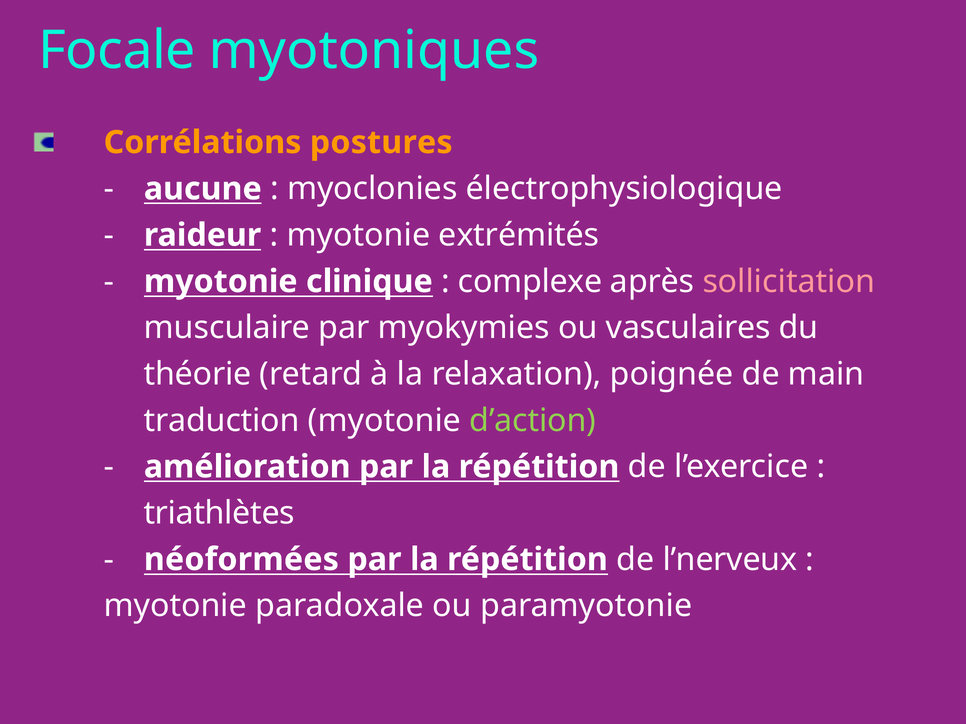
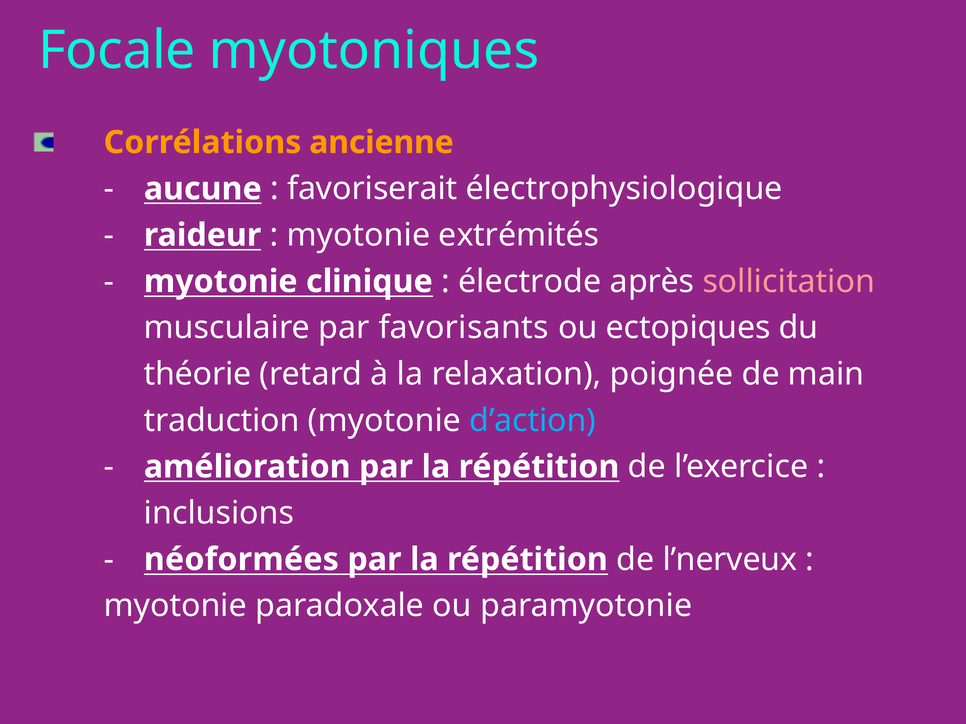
postures: postures -> ancienne (381, 143)
myoclonies: myoclonies -> favoriserait (372, 189)
complexe: complexe -> électrode (530, 282)
myokymies: myokymies -> favorisants (464, 328)
vasculaires: vasculaires -> ectopiques (688, 328)
d’action colour: light green -> light blue (533, 421)
triathlètes: triathlètes -> inclusions (219, 513)
